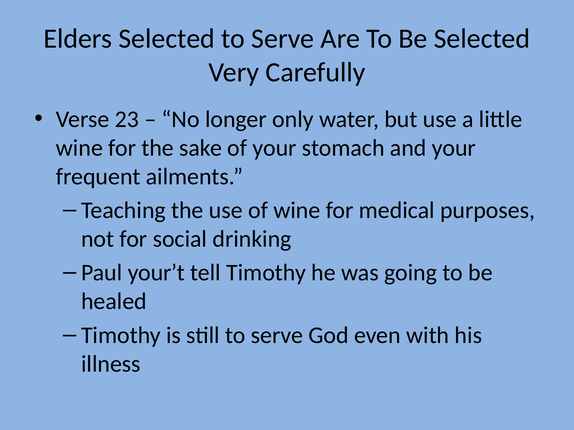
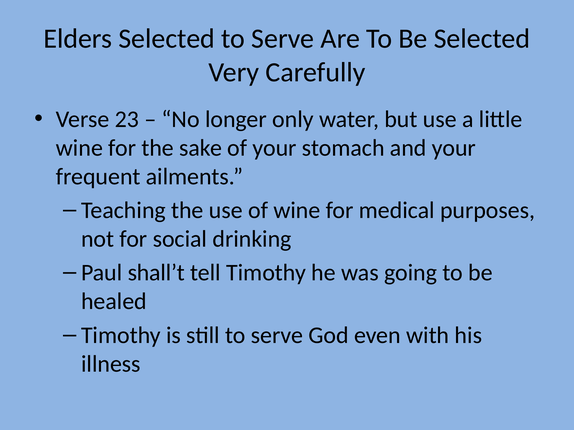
your’t: your’t -> shall’t (156, 273)
